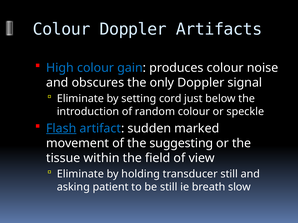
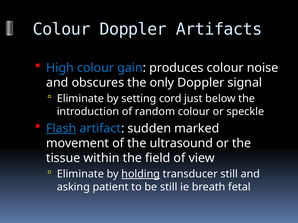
suggesting: suggesting -> ultrasound (181, 144)
holding underline: none -> present (141, 174)
slow: slow -> fetal (239, 187)
